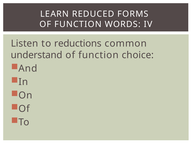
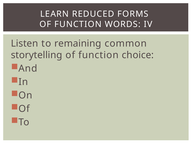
reductions: reductions -> remaining (78, 43)
understand: understand -> storytelling (37, 55)
